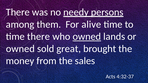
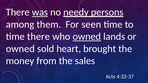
was underline: none -> present (40, 12)
alive: alive -> seen (91, 24)
great: great -> heart (69, 49)
